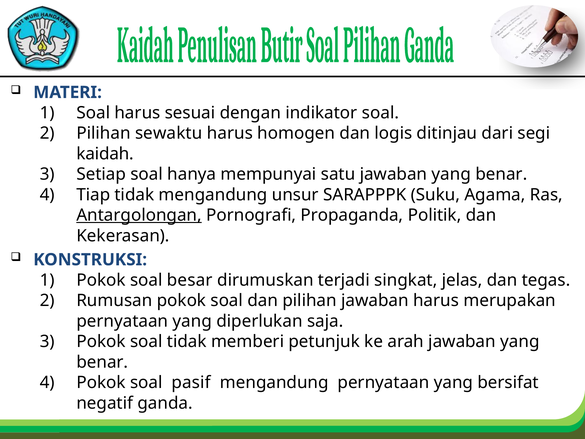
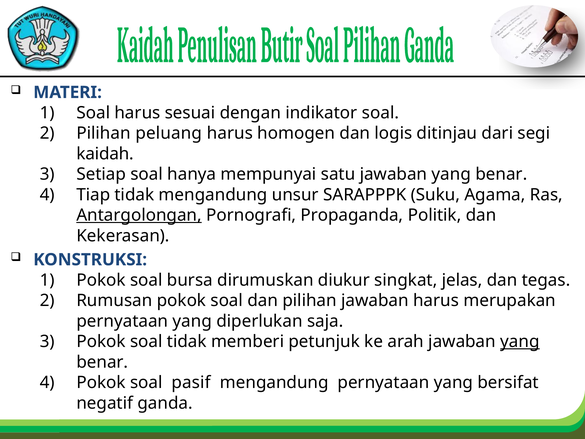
sewaktu: sewaktu -> peluang (169, 133)
besar: besar -> bursa (190, 280)
terjadi: terjadi -> diukur (344, 280)
yang underline: none -> present (520, 341)
